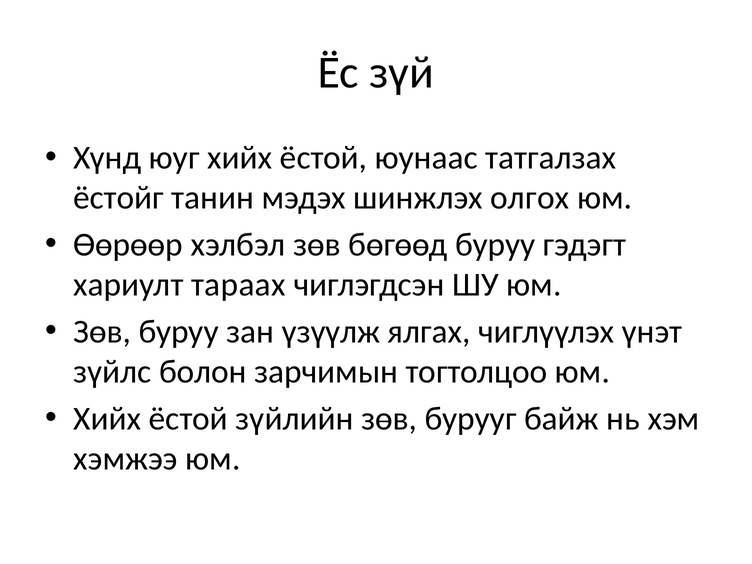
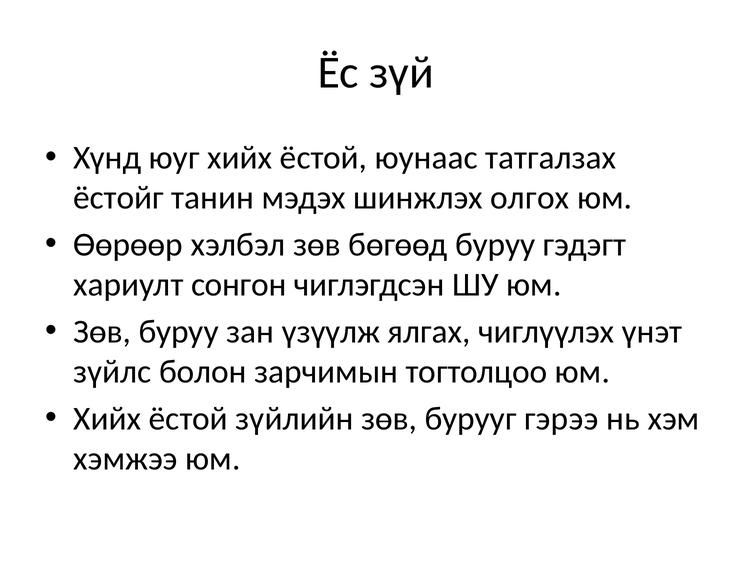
тараах: тараах -> сонгон (239, 285)
байж: байж -> гэрээ (561, 419)
